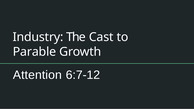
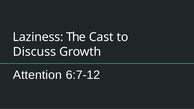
Industry: Industry -> Laziness (38, 37)
Parable: Parable -> Discuss (34, 52)
